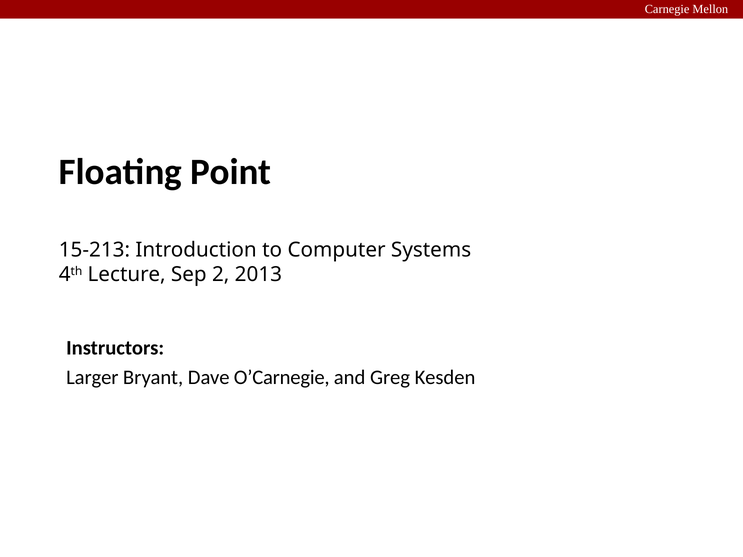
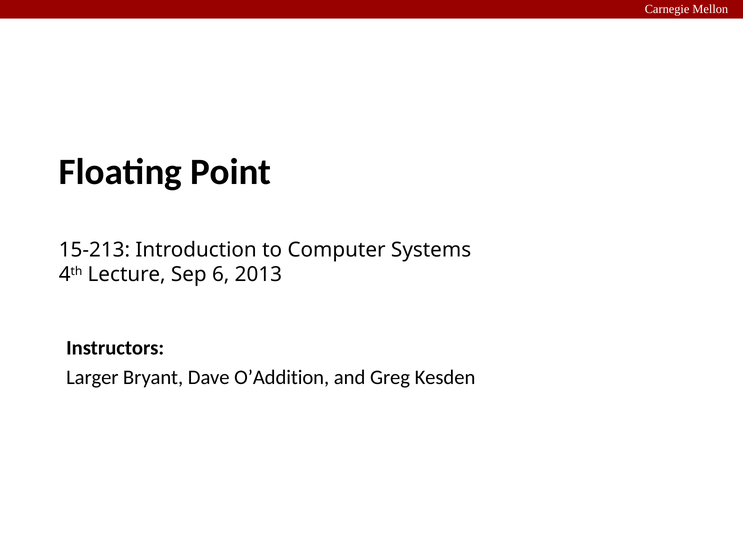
2: 2 -> 6 (221, 275)
O’Carnegie: O’Carnegie -> O’Addition (282, 378)
